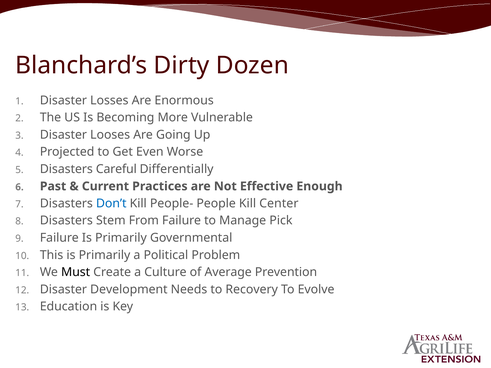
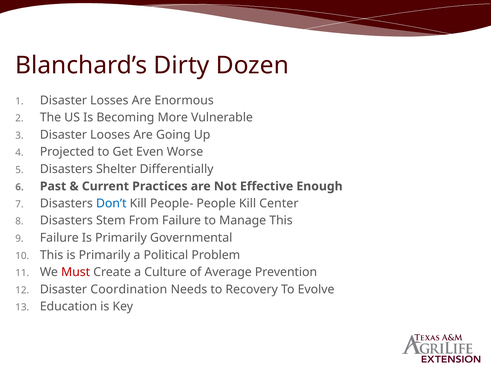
Careful: Careful -> Shelter (116, 169)
Manage Pick: Pick -> This (281, 221)
Must colour: black -> red (76, 272)
Development: Development -> Coordination (129, 290)
